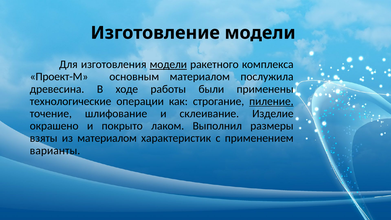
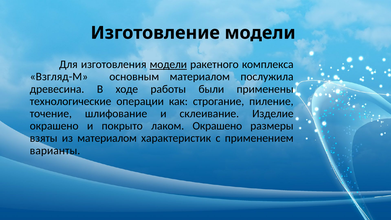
Проект-М: Проект-М -> Взгляд-М (59, 77)
пиление underline: present -> none (271, 101)
лаком Выполнил: Выполнил -> Окрашено (217, 126)
